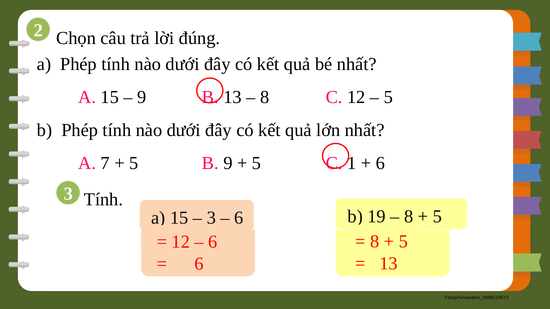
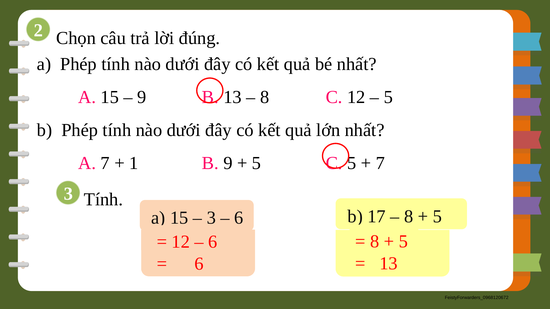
5: 5 -> 1 (134, 163)
C 1: 1 -> 5 (352, 163)
6: 6 -> 7 (380, 163)
19: 19 -> 17 (377, 217)
